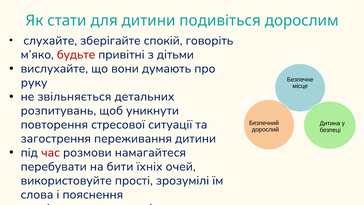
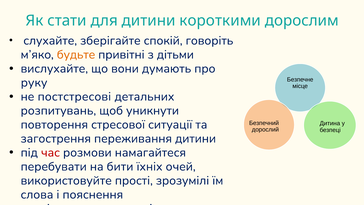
подивіться: подивіться -> короткими (220, 21)
будьте colour: red -> orange (76, 54)
звільняється: звільняється -> постстресові (74, 96)
